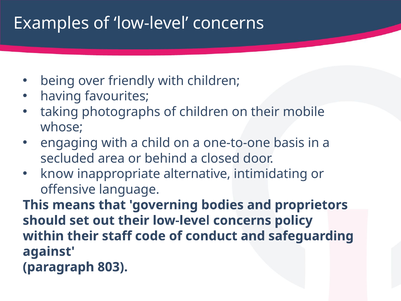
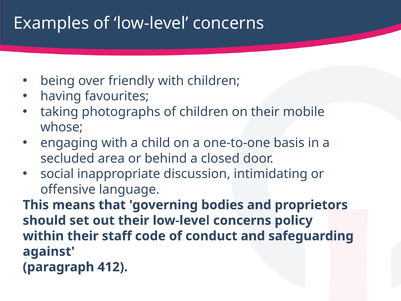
know: know -> social (57, 174)
alternative: alternative -> discussion (197, 174)
803: 803 -> 412 (113, 267)
